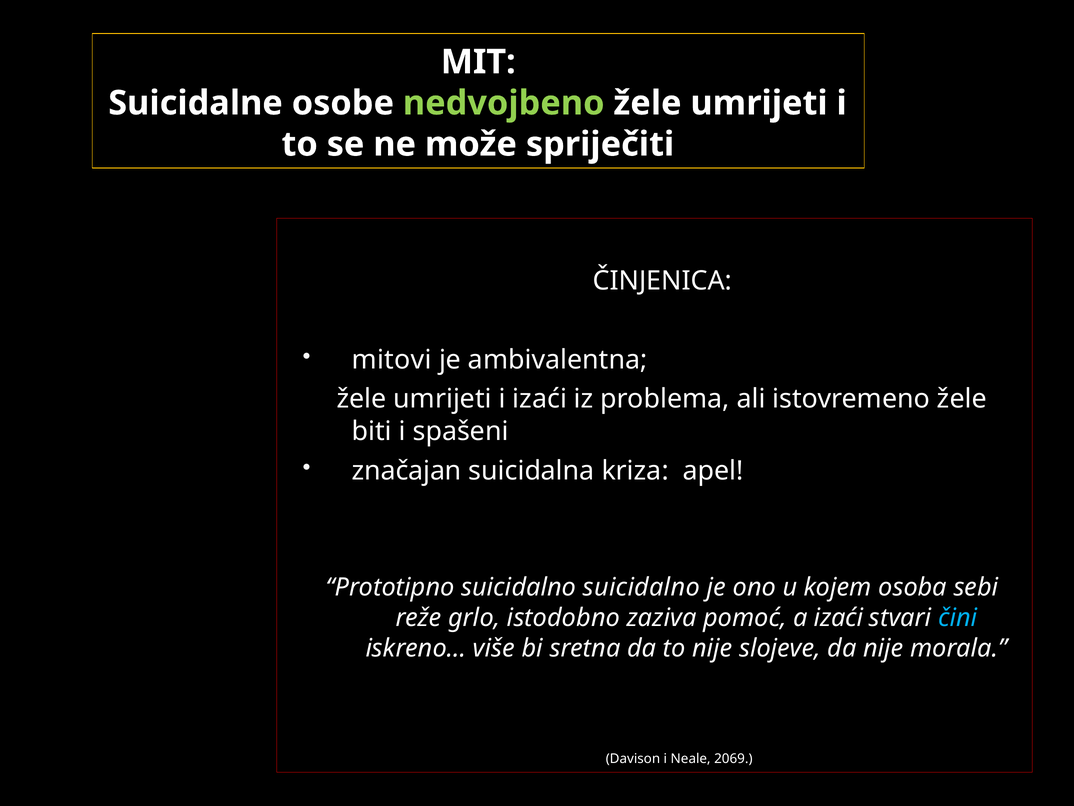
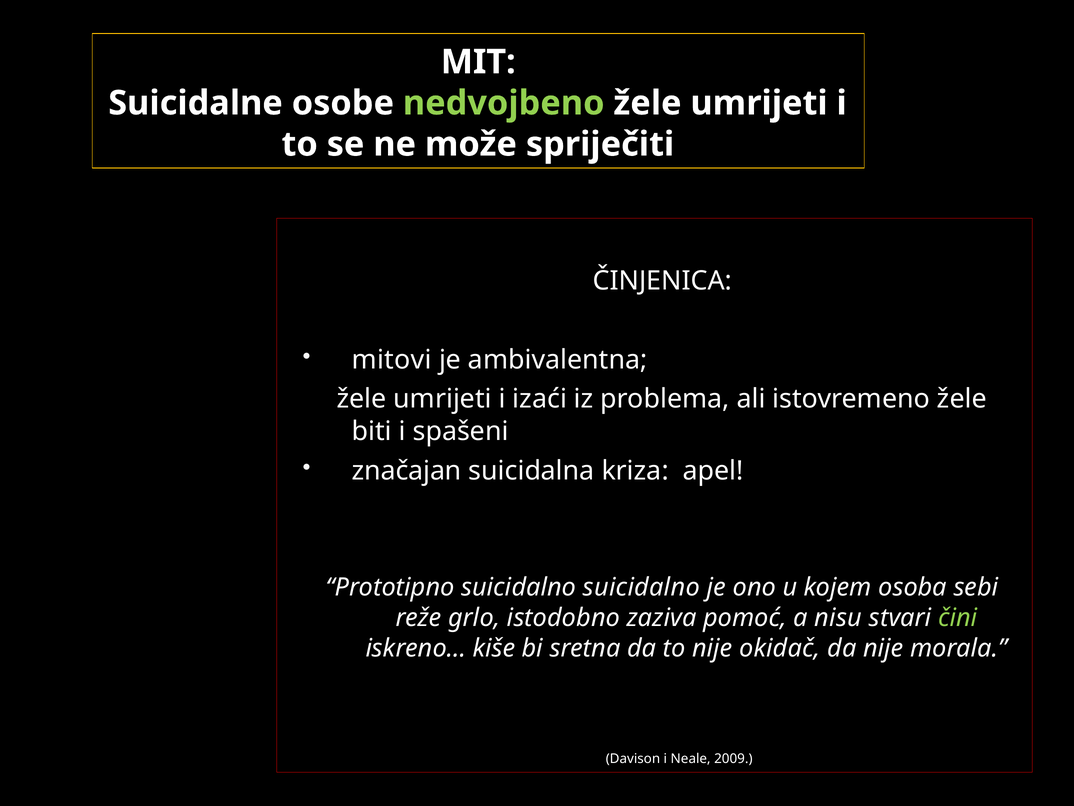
a izaći: izaći -> nisu (838, 617)
čini colour: light blue -> light green (958, 617)
više: više -> kiše (494, 648)
slojeve: slojeve -> okidač (780, 648)
2069: 2069 -> 2009 (733, 758)
